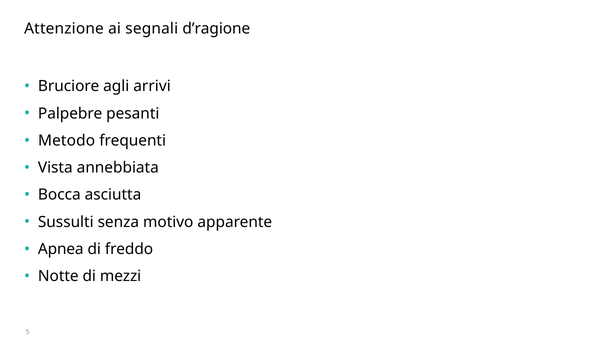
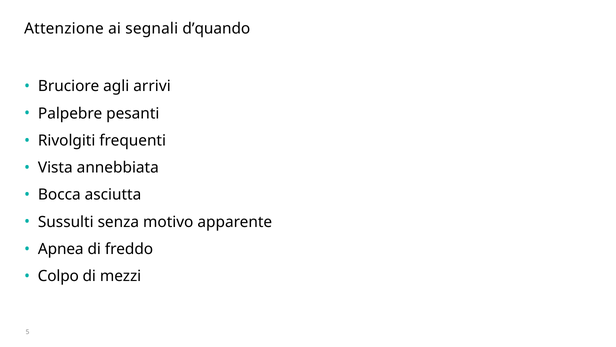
d’ragione: d’ragione -> d’quando (216, 29)
Metodo: Metodo -> Rivolgiti (67, 140)
Notte: Notte -> Colpo (58, 276)
